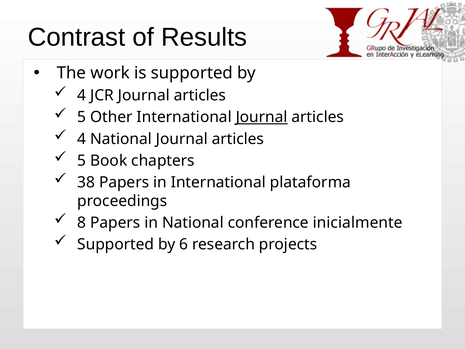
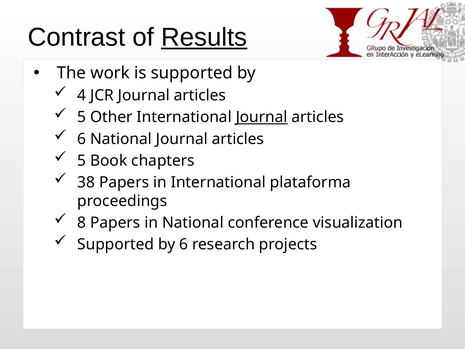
Results underline: none -> present (204, 37)
4: 4 -> 6 (82, 139)
inicialmente: inicialmente -> visualization (358, 222)
